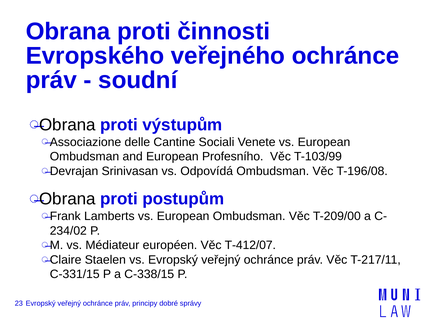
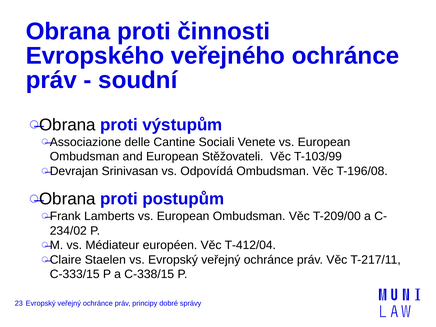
Profesního: Profesního -> Stěžovateli (233, 157)
T-412/07: T-412/07 -> T-412/04 (250, 245)
C‑331/15: C‑331/15 -> C‑333/15 (75, 274)
